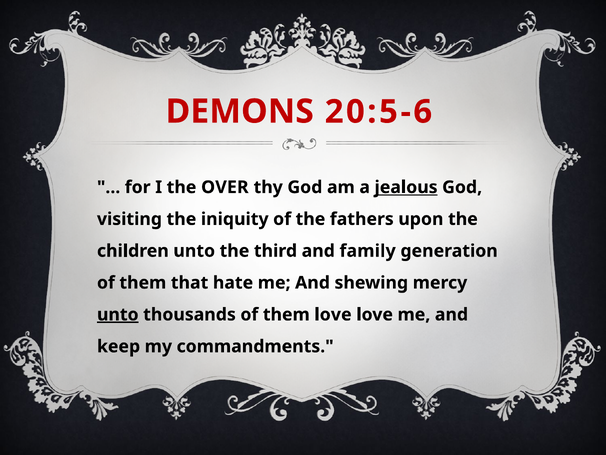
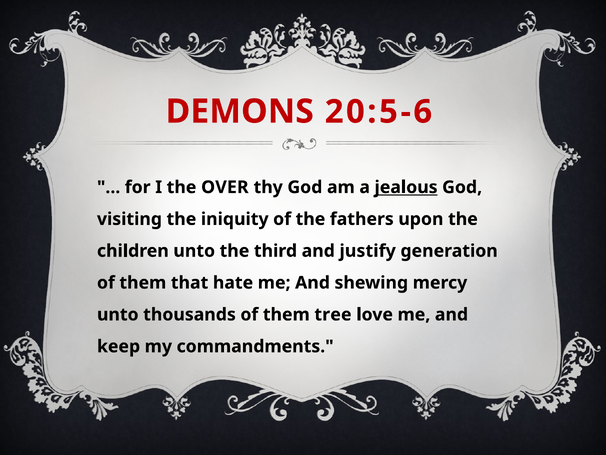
family: family -> justify (368, 251)
unto underline: present -> none (118, 314)
them love: love -> tree (333, 314)
